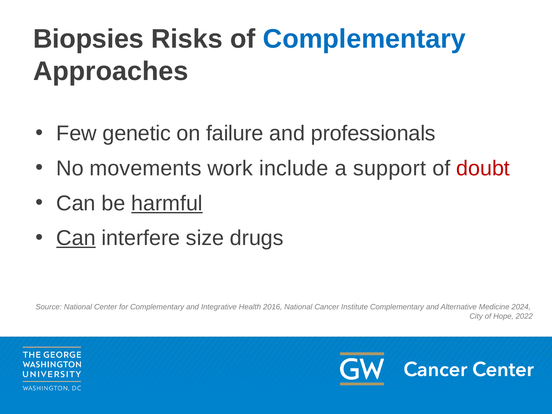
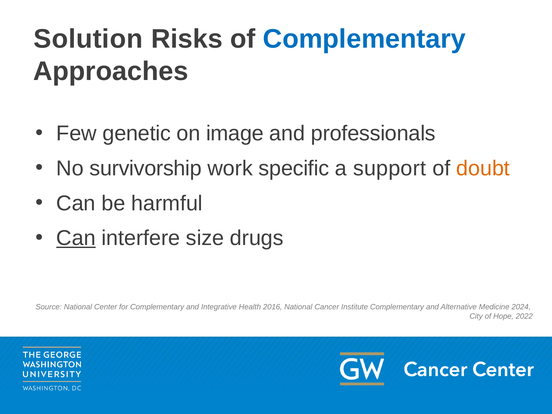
Biopsies: Biopsies -> Solution (88, 39)
failure: failure -> image (235, 134)
movements: movements -> survivorship (146, 168)
include: include -> specific (294, 168)
doubt colour: red -> orange (483, 168)
harmful underline: present -> none (167, 203)
